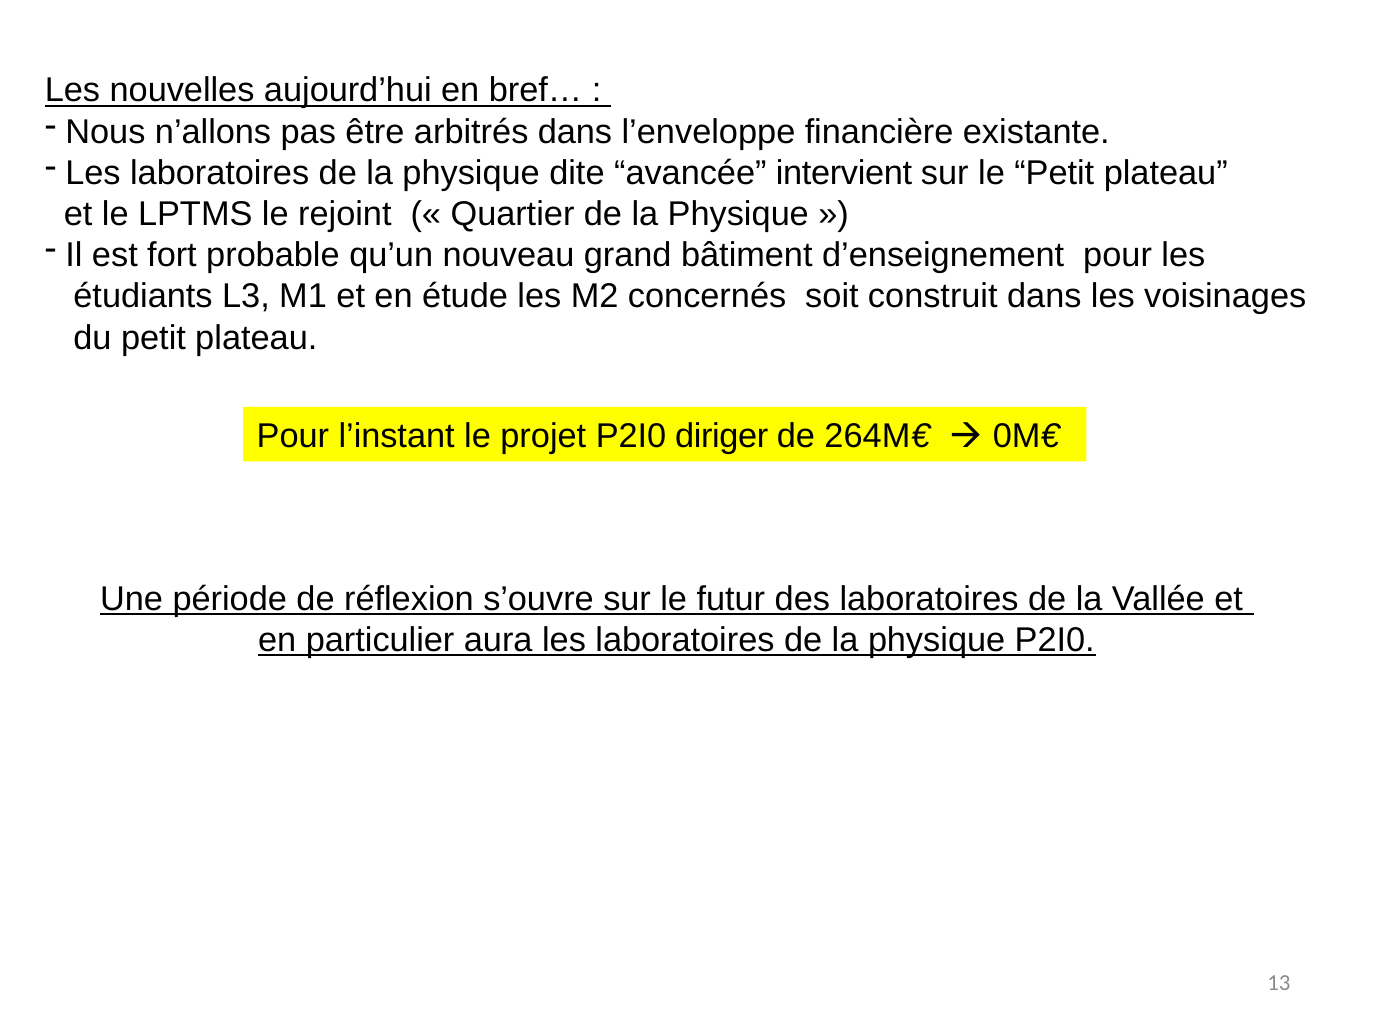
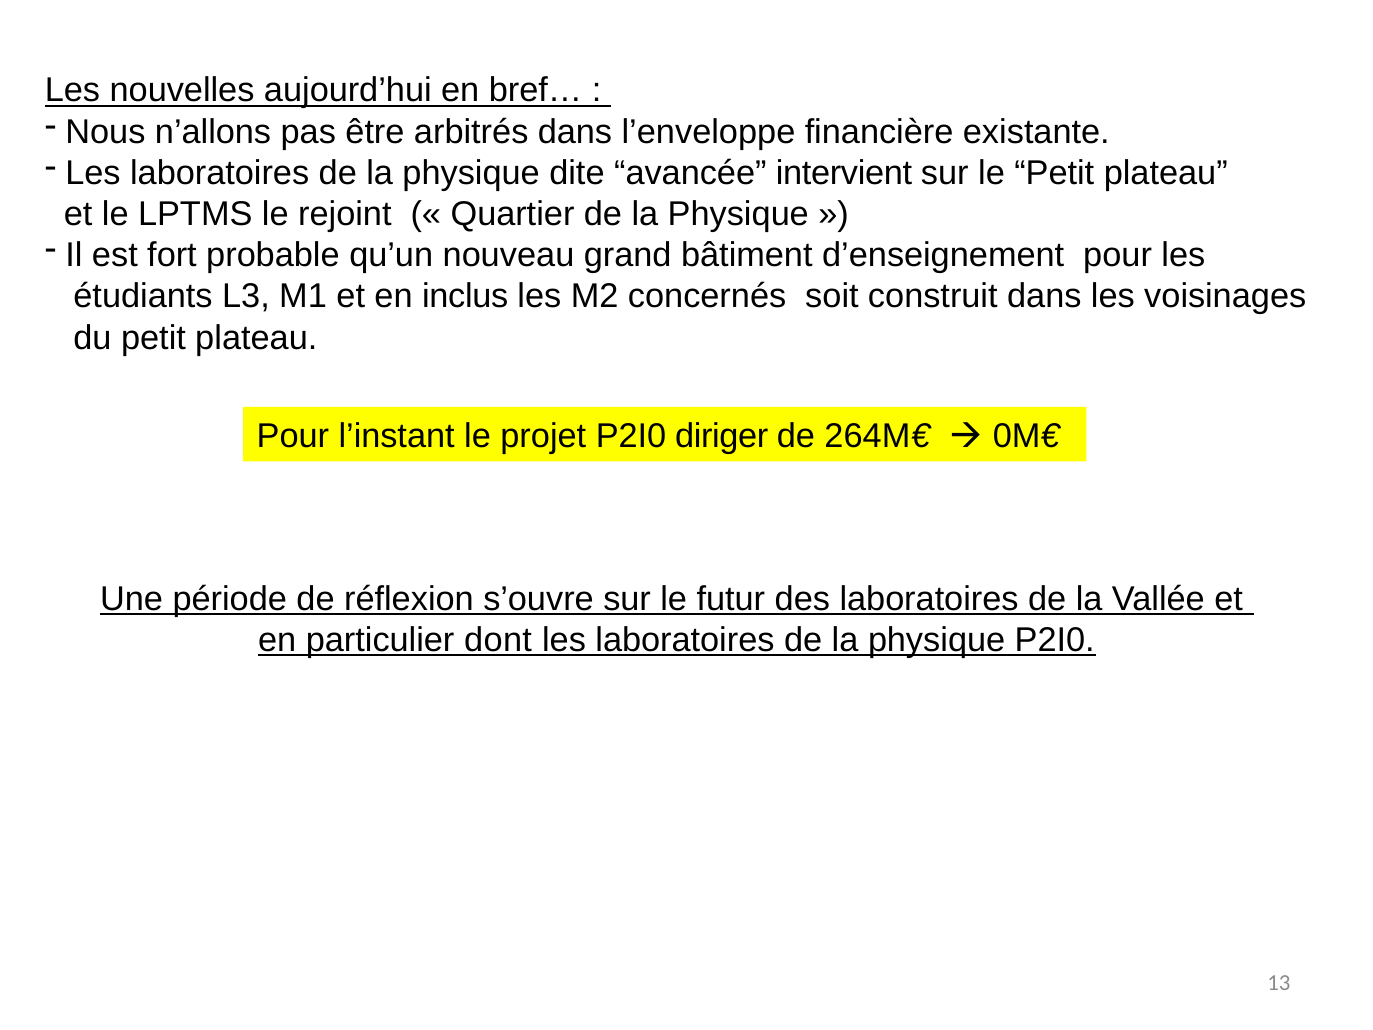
étude: étude -> inclus (465, 296)
aura: aura -> dont (498, 640)
